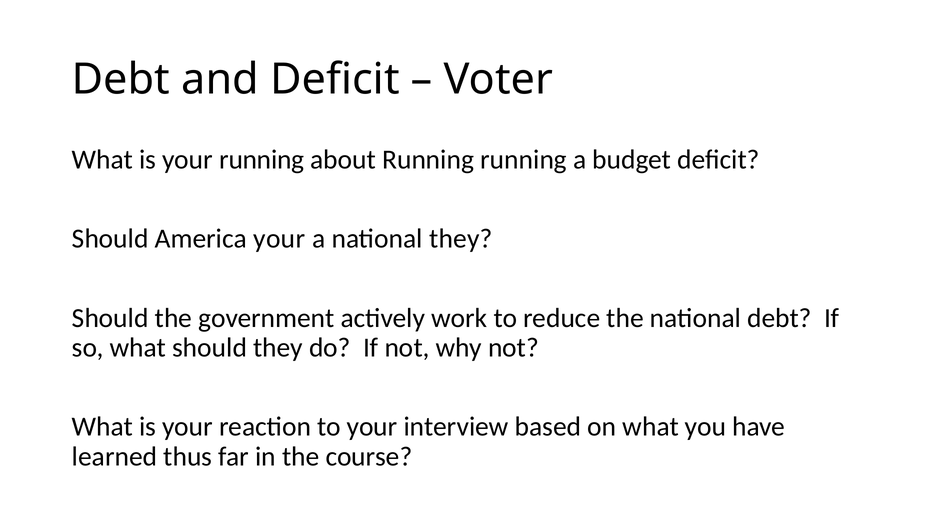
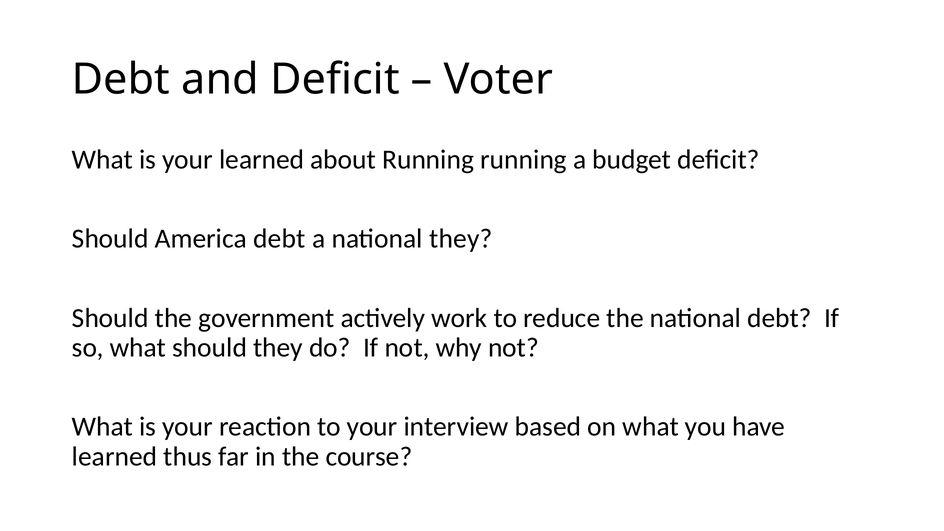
your running: running -> learned (262, 160)
America your: your -> debt (279, 239)
